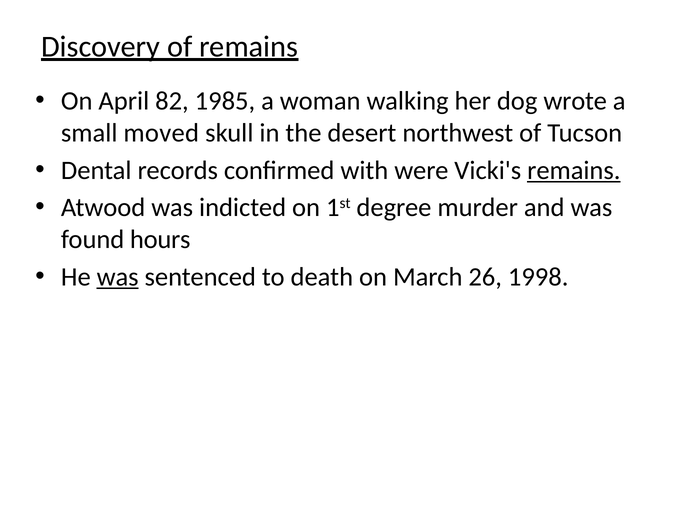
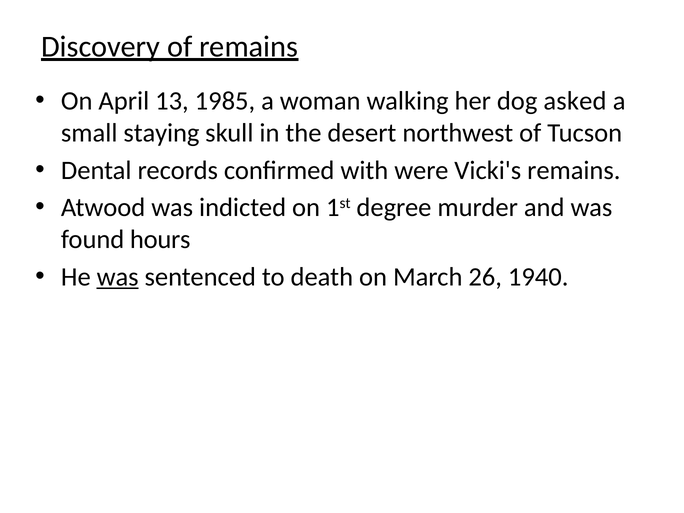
82: 82 -> 13 (172, 101)
wrote: wrote -> asked (575, 101)
moved: moved -> staying (161, 133)
remains underline: present -> none (574, 170)
1998: 1998 -> 1940 (538, 277)
